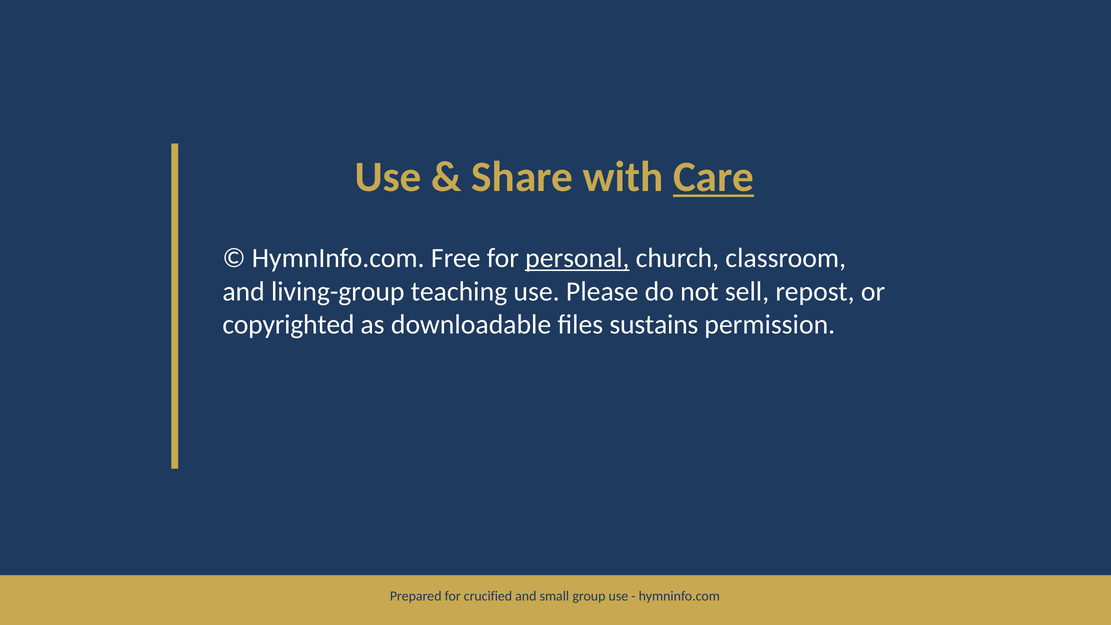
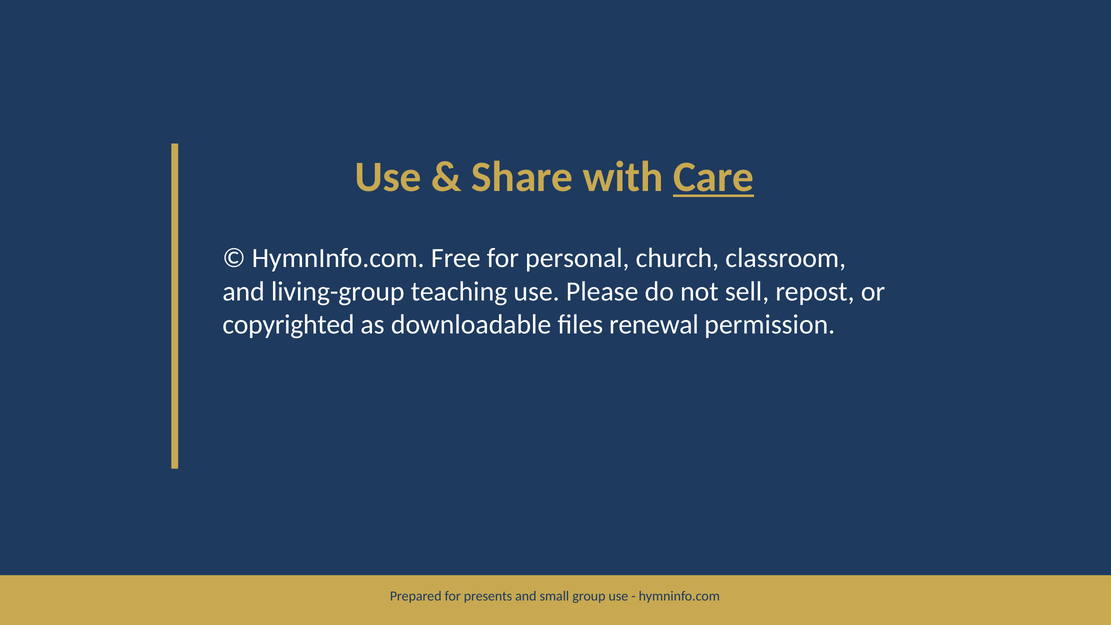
personal underline: present -> none (577, 258)
sustains: sustains -> renewal (654, 325)
crucified: crucified -> presents (488, 596)
